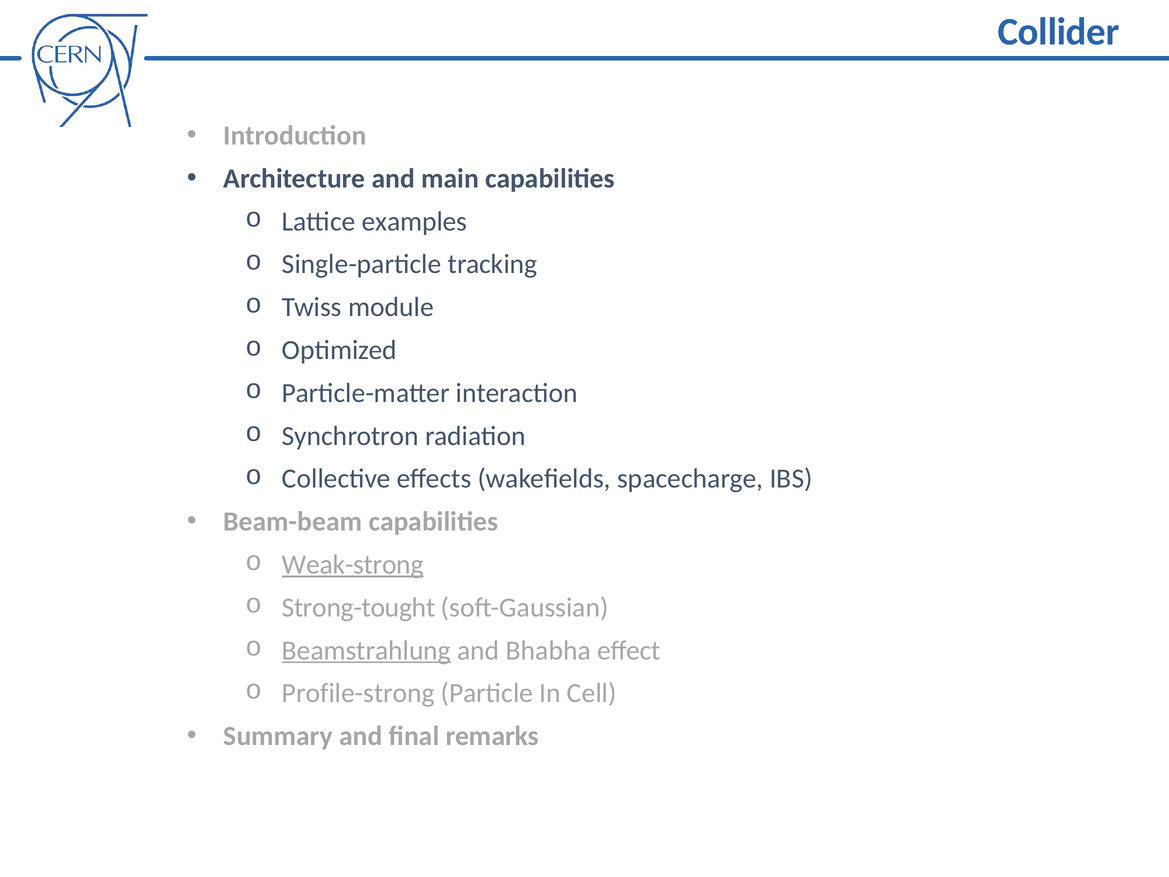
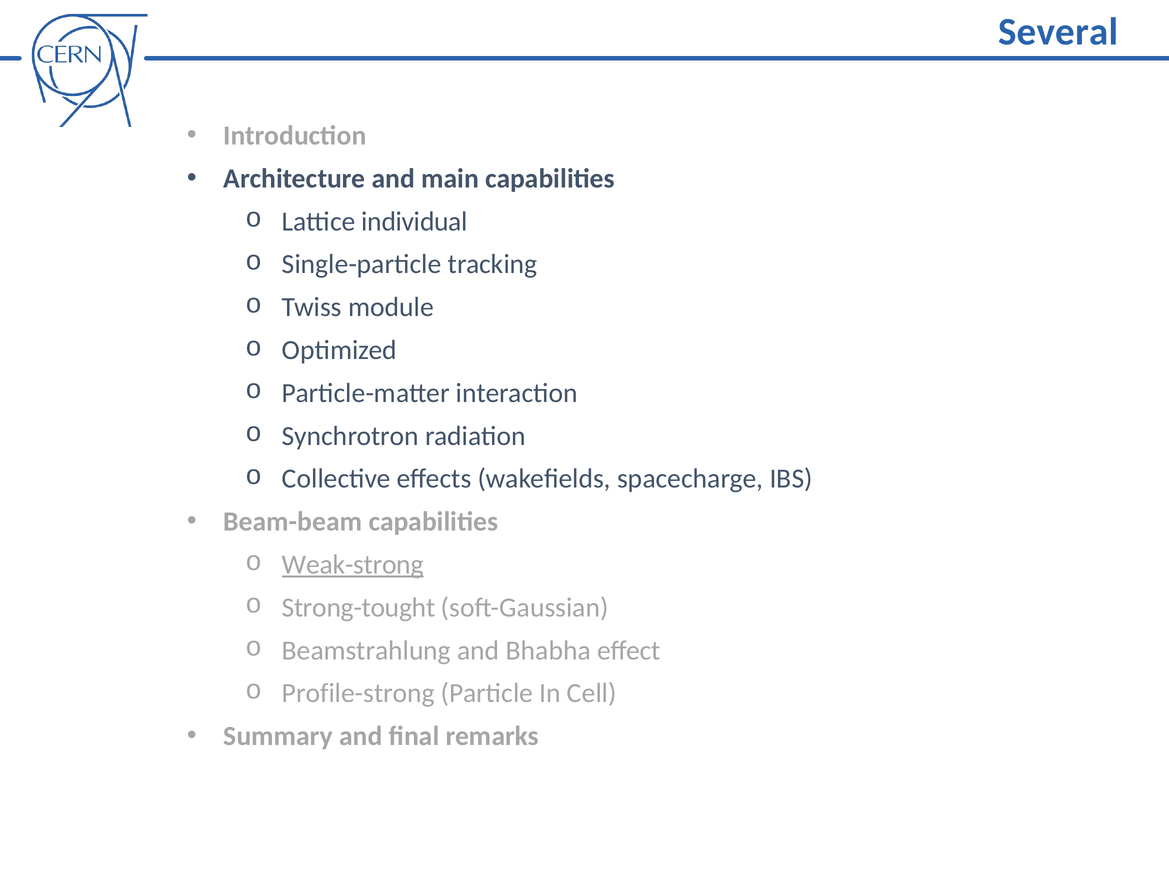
Collider: Collider -> Several (1058, 32)
examples: examples -> individual (414, 221)
Beamstrahlung underline: present -> none (366, 650)
